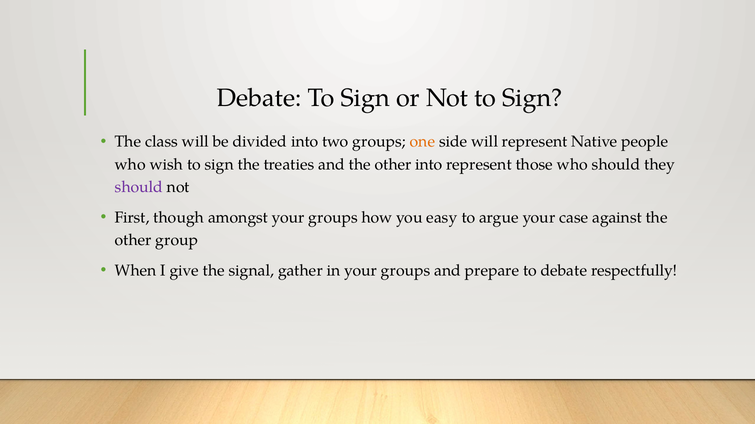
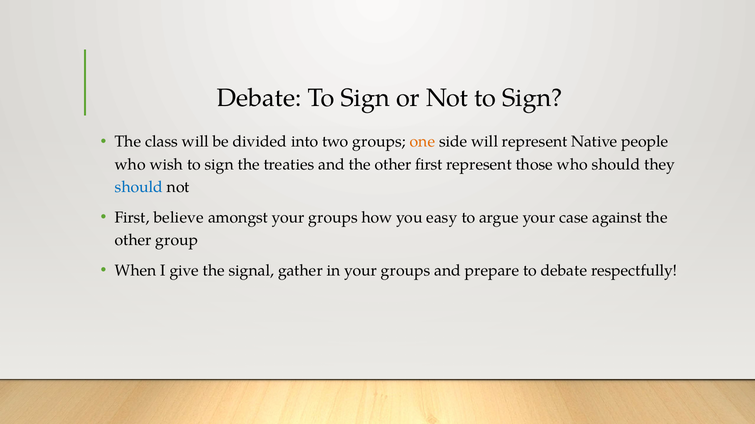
other into: into -> first (429, 165)
should colour: purple -> blue (139, 187)
though: though -> believe (179, 218)
